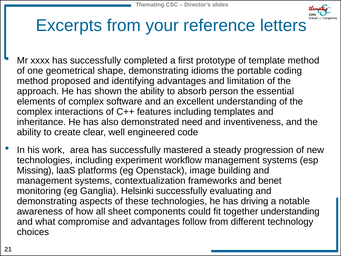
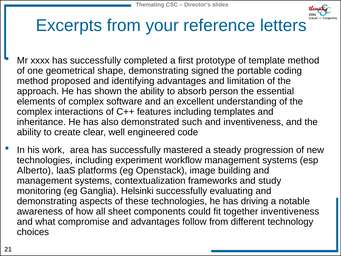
idioms: idioms -> signed (205, 71)
need: need -> such (192, 122)
Missing: Missing -> Alberto (35, 170)
benet: benet -> study (270, 181)
together understanding: understanding -> inventiveness (290, 211)
